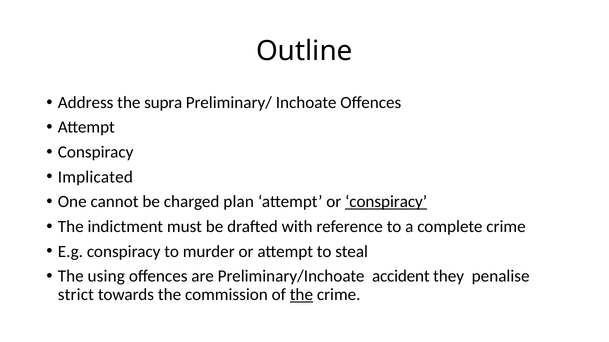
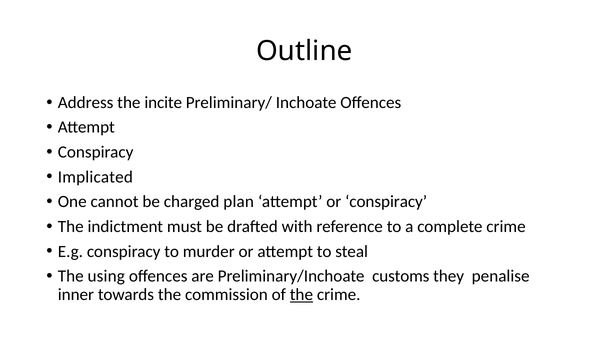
supra: supra -> incite (163, 103)
conspiracy underline: present -> none (386, 202)
accident: accident -> customs (401, 277)
strict: strict -> inner (76, 295)
